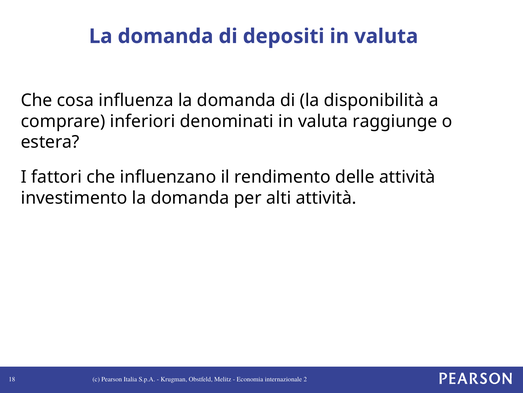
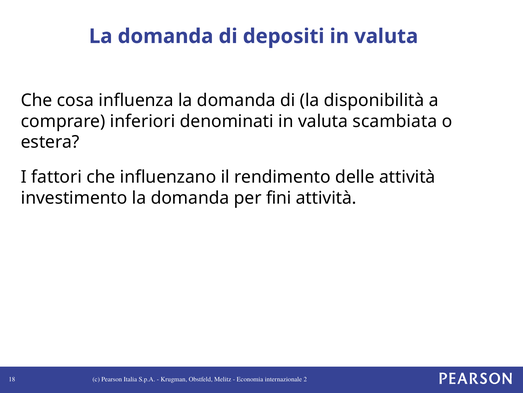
raggiunge: raggiunge -> scambiata (395, 121)
alti: alti -> fini (279, 198)
